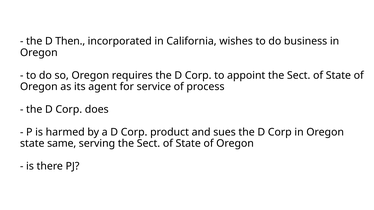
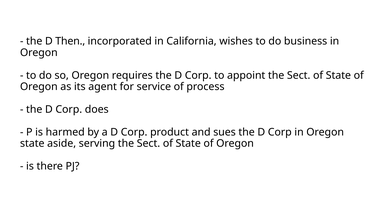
same: same -> aside (62, 144)
